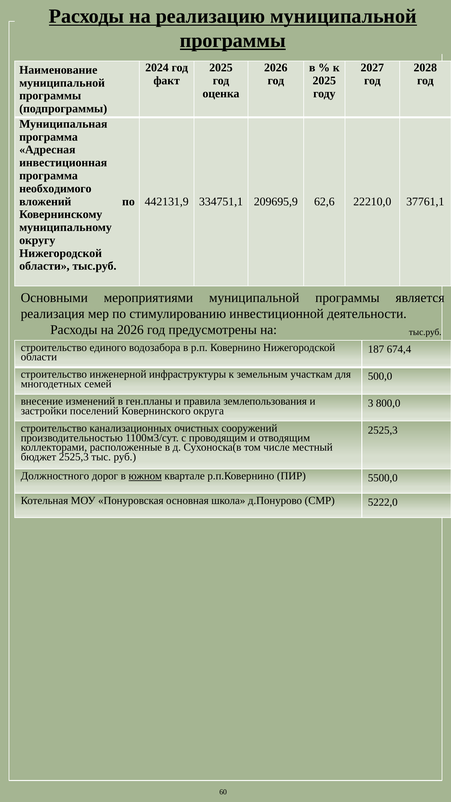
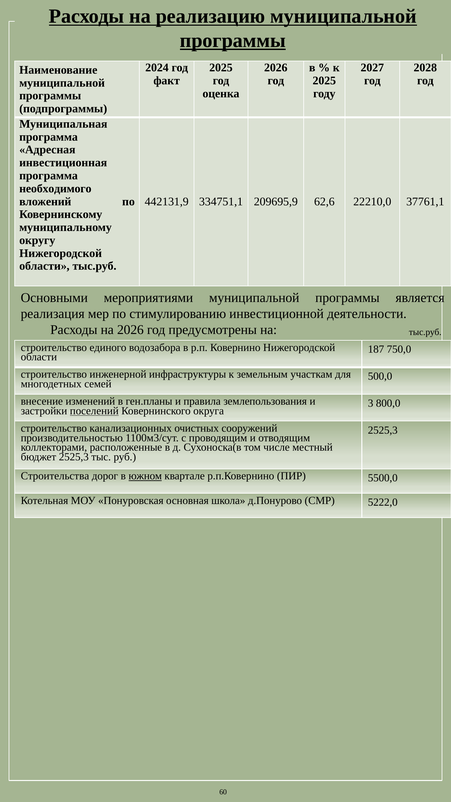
674,4: 674,4 -> 750,0 (399, 349)
поселений underline: none -> present (94, 411)
Должностного: Должностного -> Строительства (55, 476)
